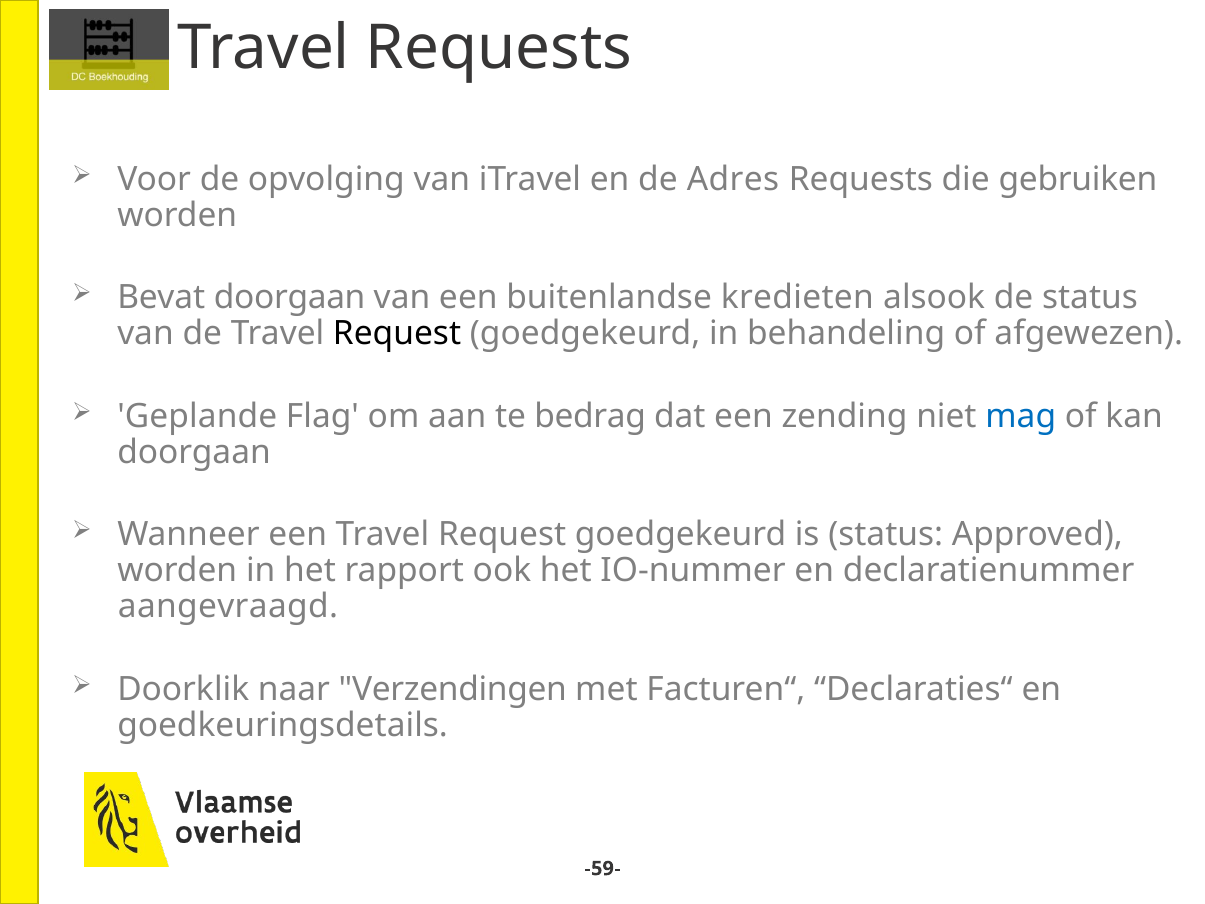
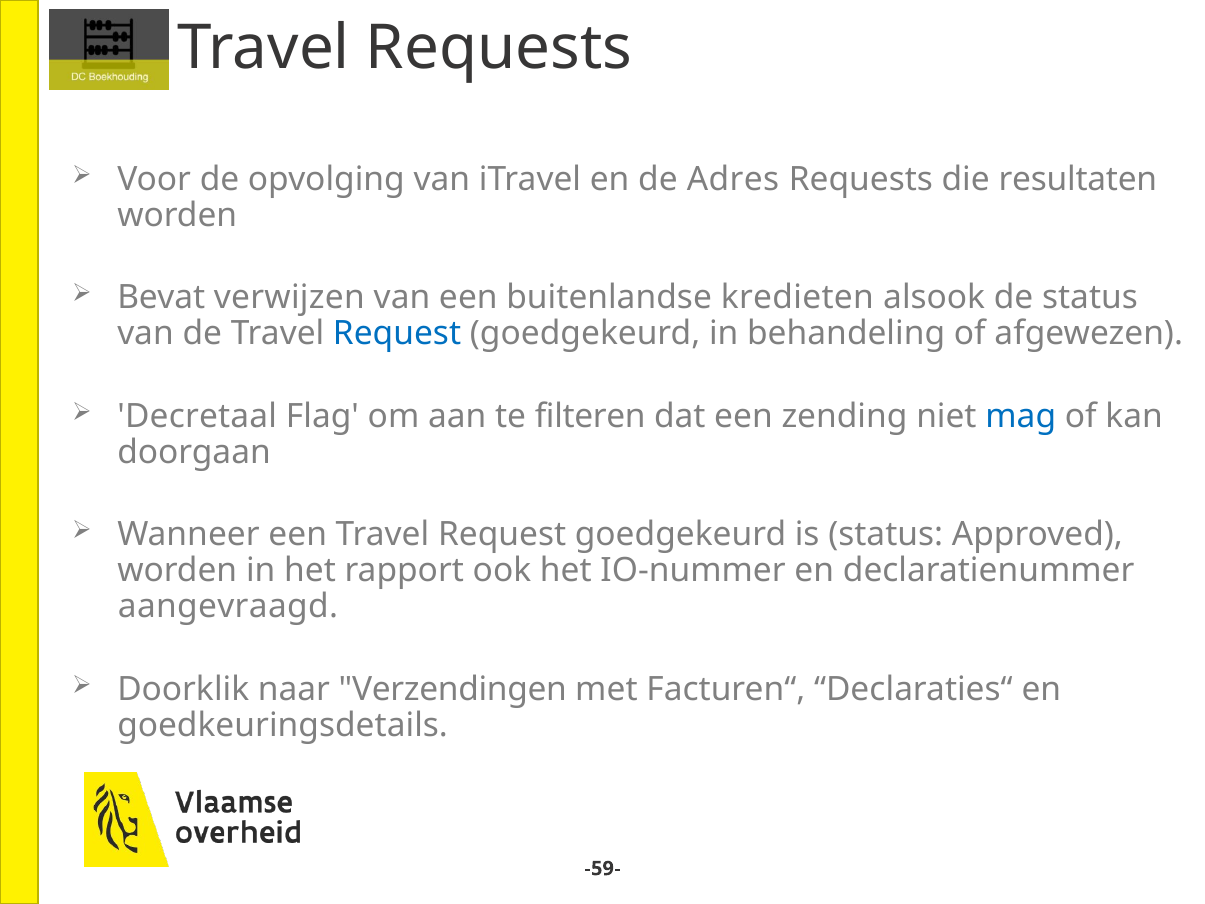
gebruiken: gebruiken -> resultaten (1078, 179)
Bevat doorgaan: doorgaan -> verwijzen (289, 297)
Request colour: black -> blue (397, 334)
Geplande: Geplande -> Decretaal (197, 416)
bedrag: bedrag -> filteren (590, 416)
